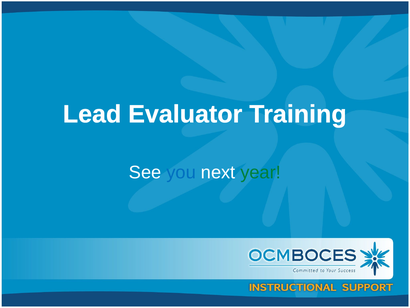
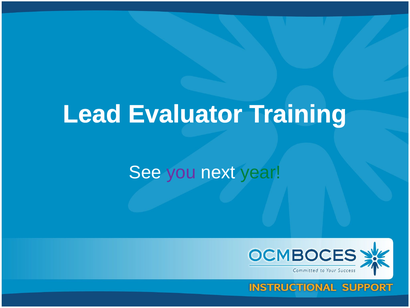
you colour: blue -> purple (181, 172)
